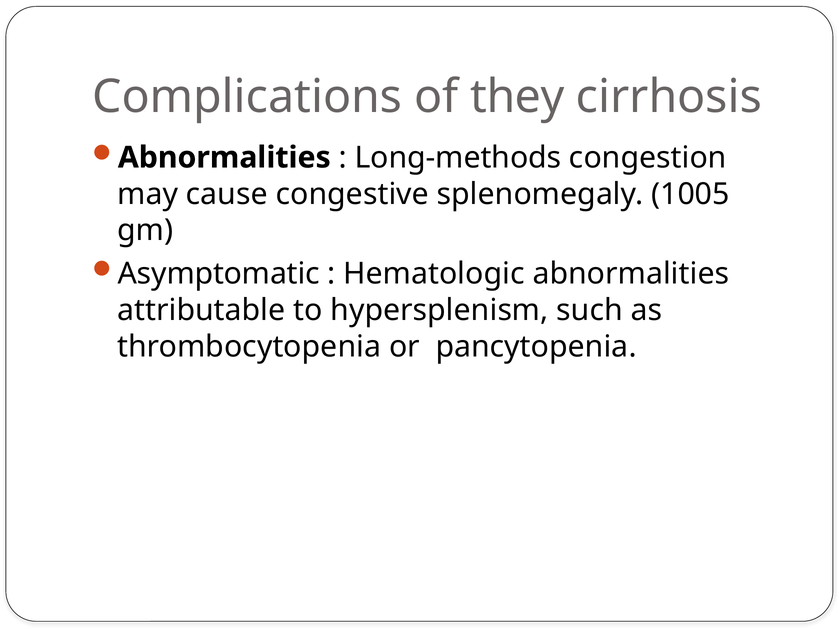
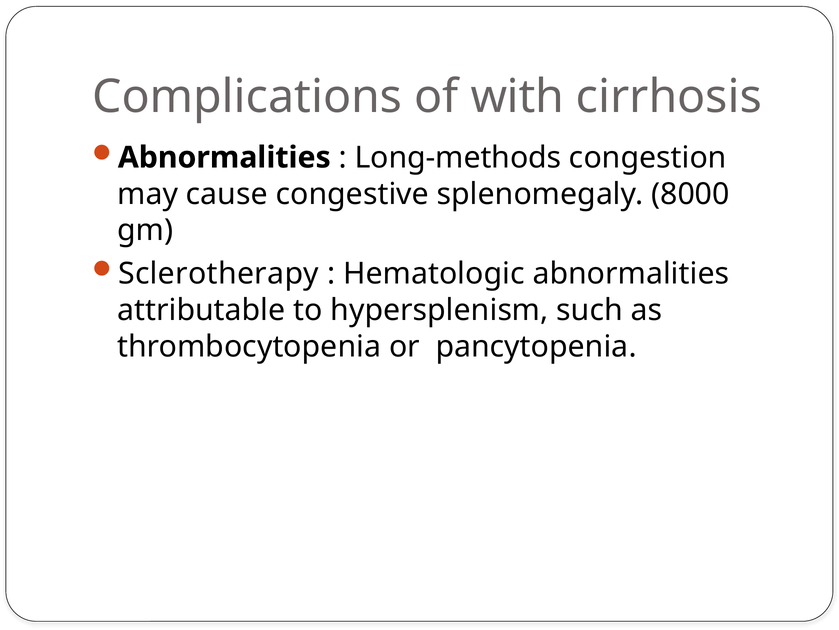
they: they -> with (517, 97)
1005: 1005 -> 8000 (690, 194)
Asymptomatic: Asymptomatic -> Sclerotherapy (218, 273)
